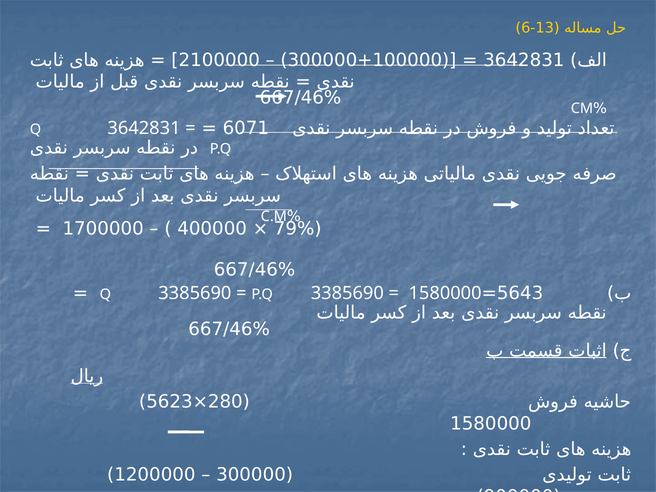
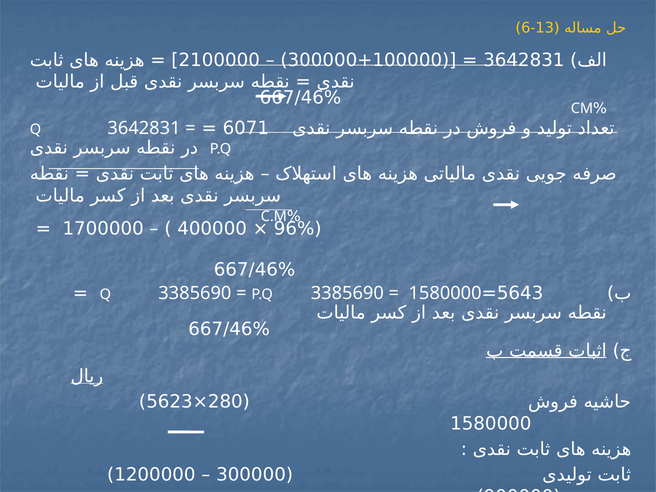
79%: 79% -> 96% (294, 229)
